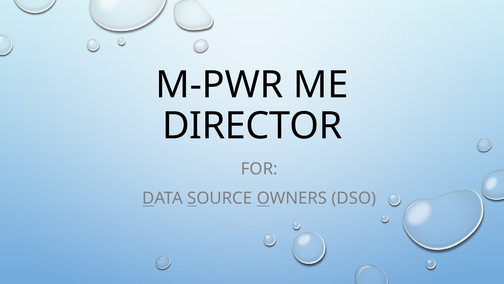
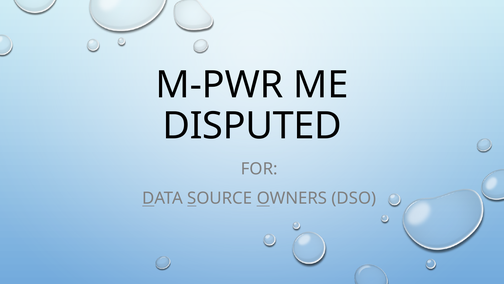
DIRECTOR: DIRECTOR -> DISPUTED (252, 126)
